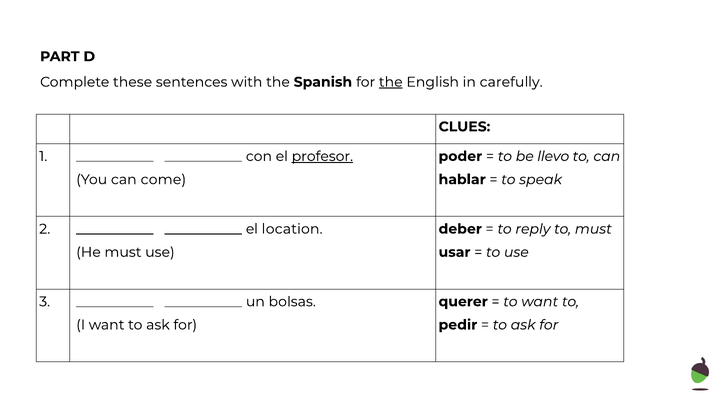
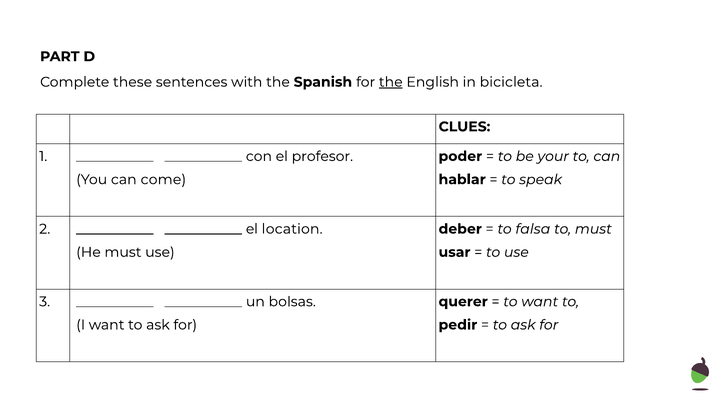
carefully: carefully -> bicicleta (511, 82)
profesor underline: present -> none (322, 156)
llevo: llevo -> your (553, 156)
reply: reply -> falsa (533, 229)
